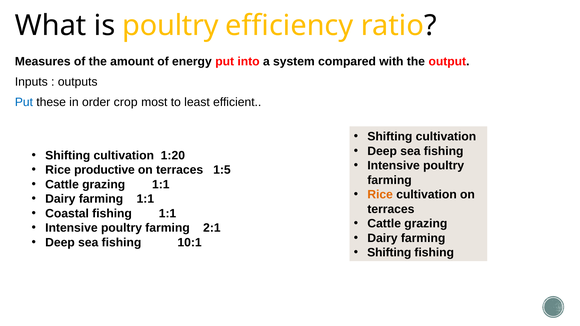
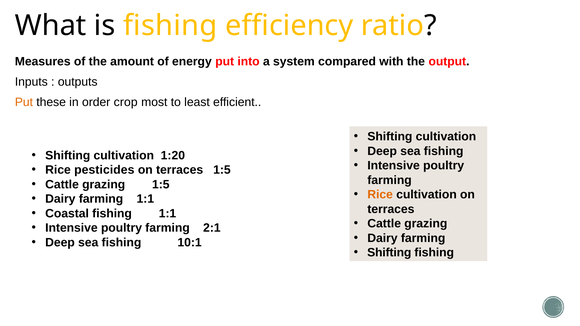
is poultry: poultry -> fishing (170, 26)
Put colour: blue -> orange (24, 102)
productive: productive -> pesticides (104, 170)
grazing 1:1: 1:1 -> 1:5 (161, 185)
